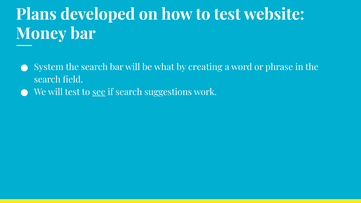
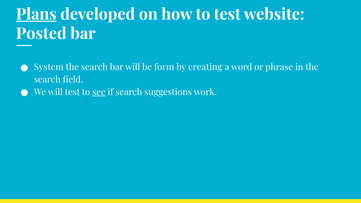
Plans underline: none -> present (36, 14)
Money: Money -> Posted (41, 34)
what: what -> form (164, 67)
